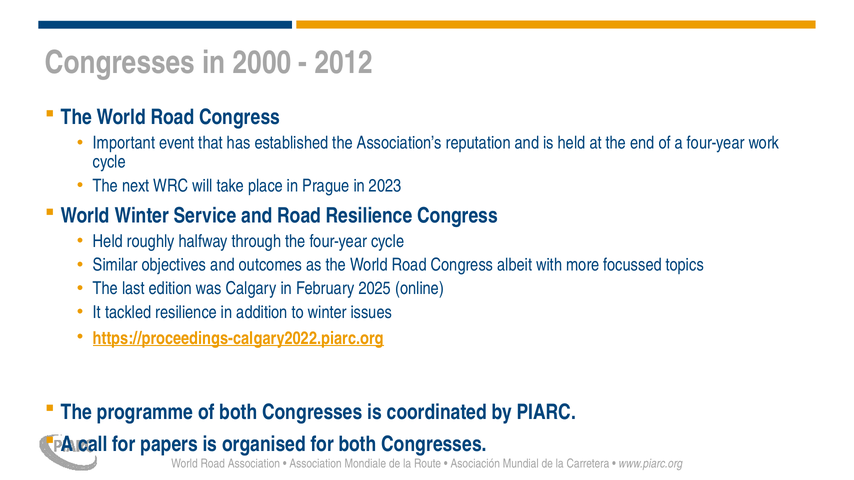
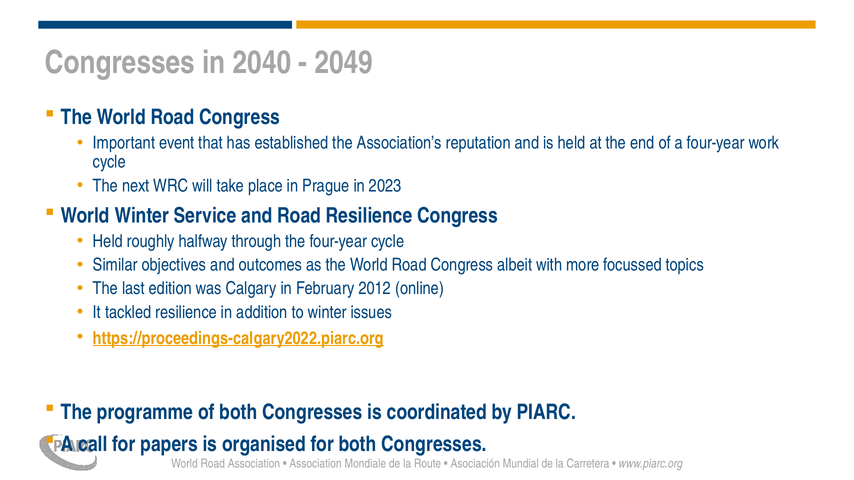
2000: 2000 -> 2040 (262, 63)
2012: 2012 -> 2049 (344, 63)
2025: 2025 -> 2012 (375, 289)
